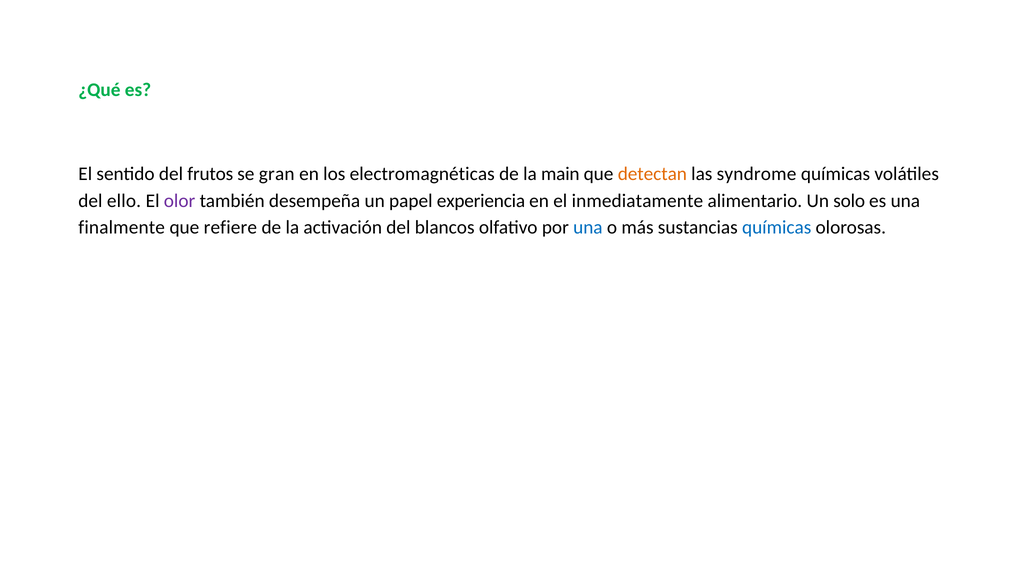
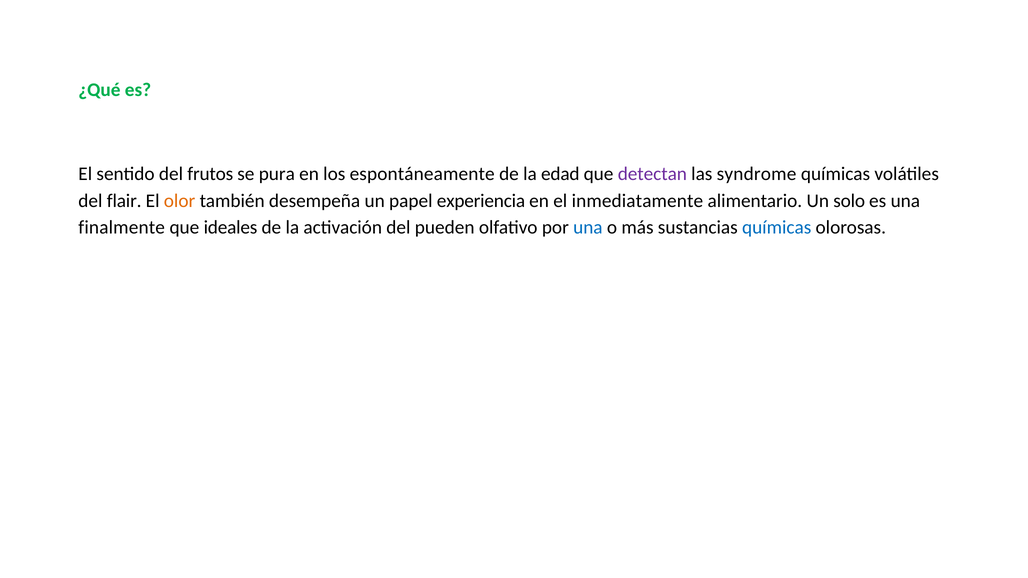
gran: gran -> pura (277, 174)
electromagnéticas: electromagnéticas -> espontáneamente (422, 174)
main: main -> edad (560, 174)
detectan colour: orange -> purple (652, 174)
ello: ello -> flair (124, 201)
olor colour: purple -> orange (180, 201)
refiere: refiere -> ideales (230, 227)
blancos: blancos -> pueden (445, 227)
